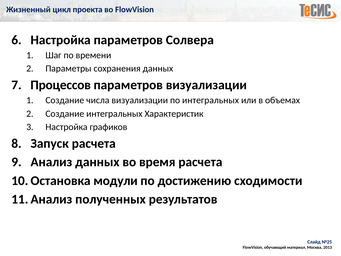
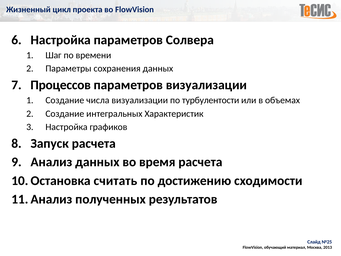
по интегральных: интегральных -> турбулентости (211, 100)
модули: модули -> считать (115, 181)
